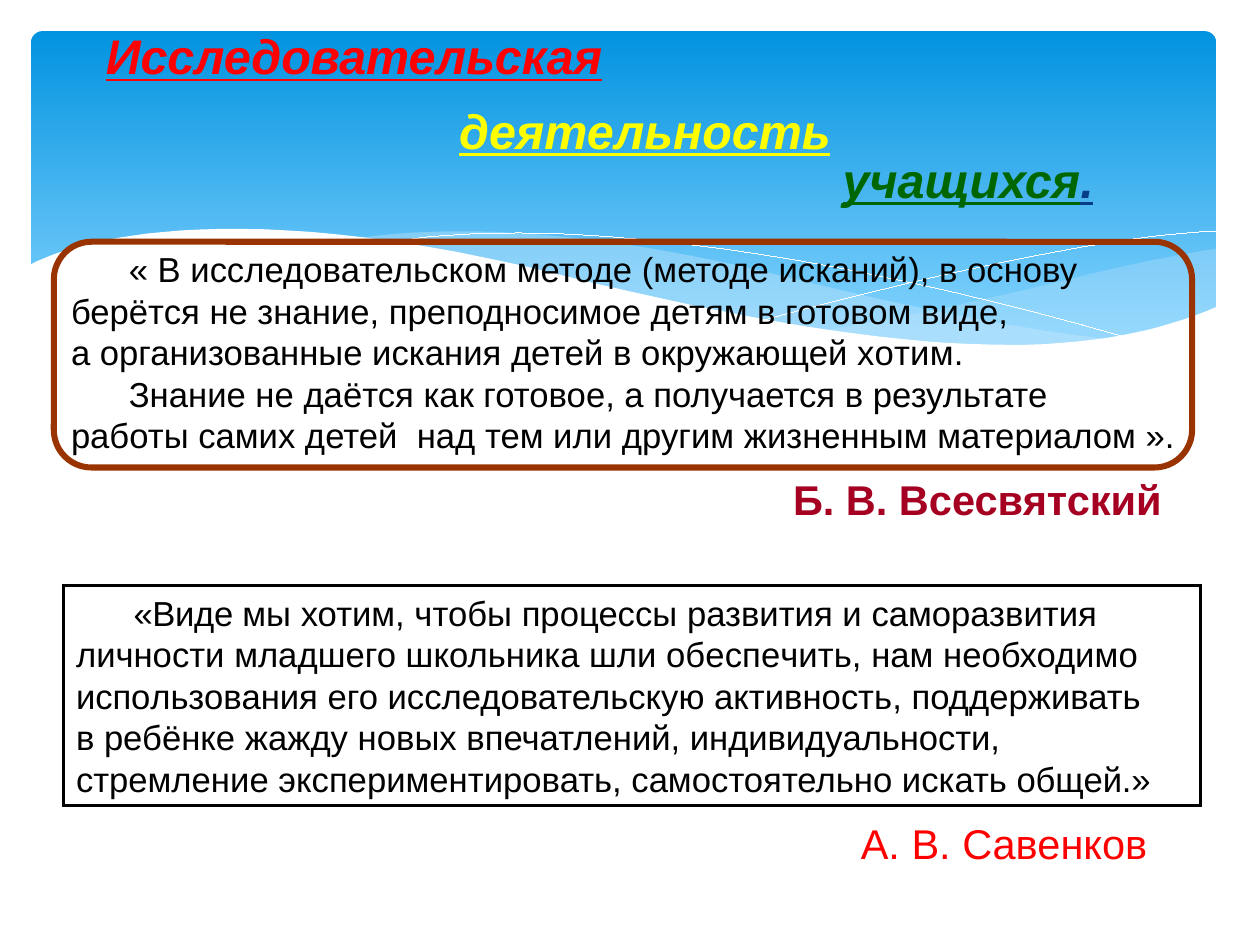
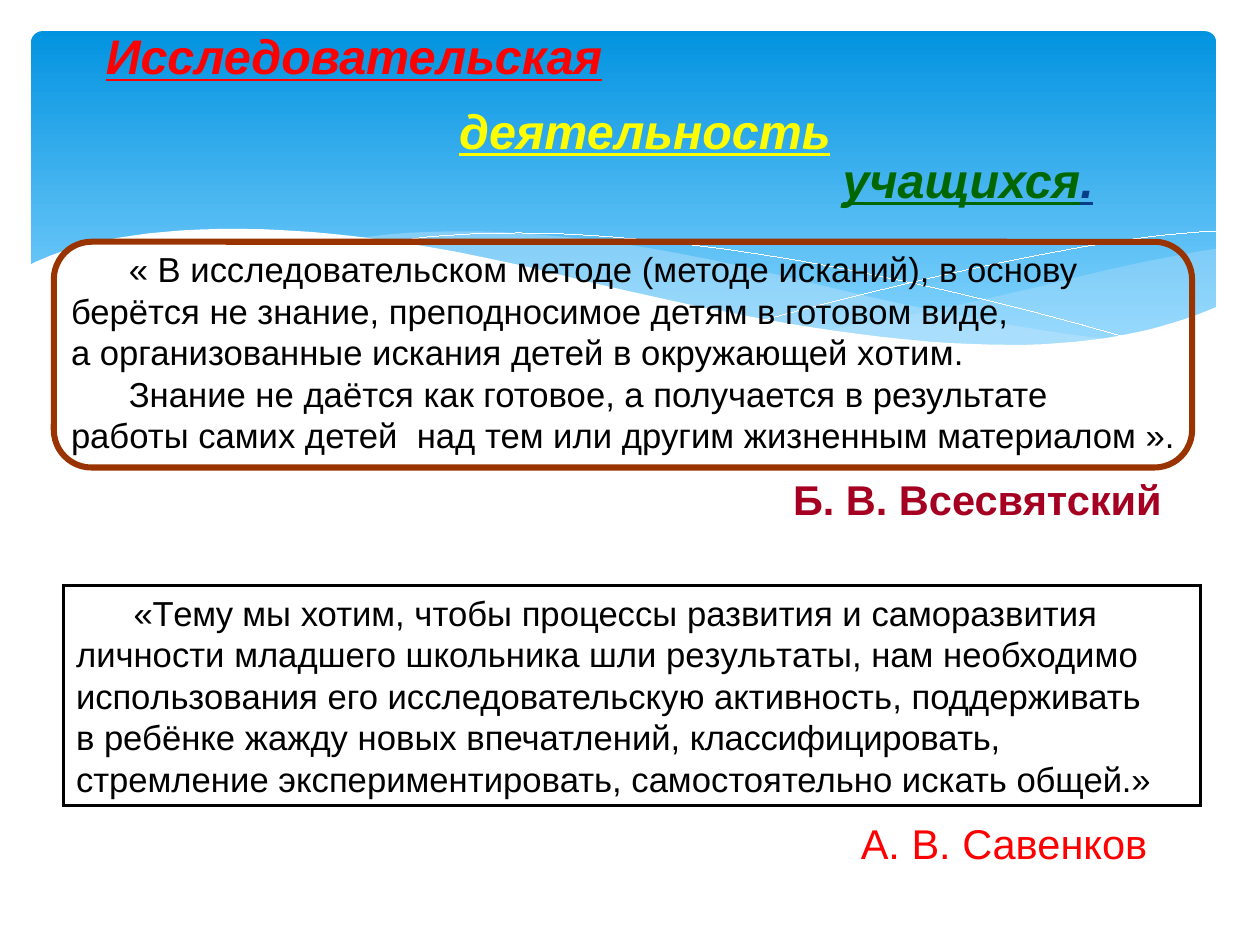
Виде: Виде -> Тему (183, 614)
обеспечить: обеспечить -> результаты (764, 656)
индивидуальности: индивидуальности -> классифицировать (845, 739)
